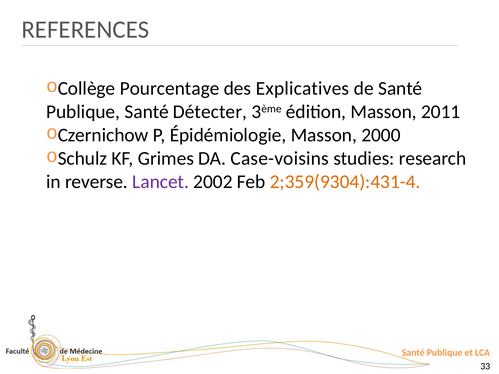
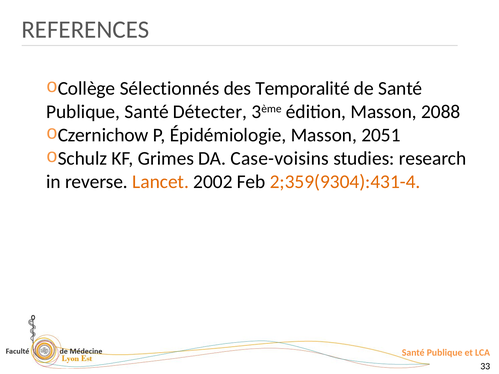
Pourcentage: Pourcentage -> Sélectionnés (170, 89)
Explicatives: Explicatives -> Temporalité (303, 89)
2011: 2011 -> 2088 (441, 112)
2000: 2000 -> 2051 (381, 135)
Lancet colour: purple -> orange (161, 182)
